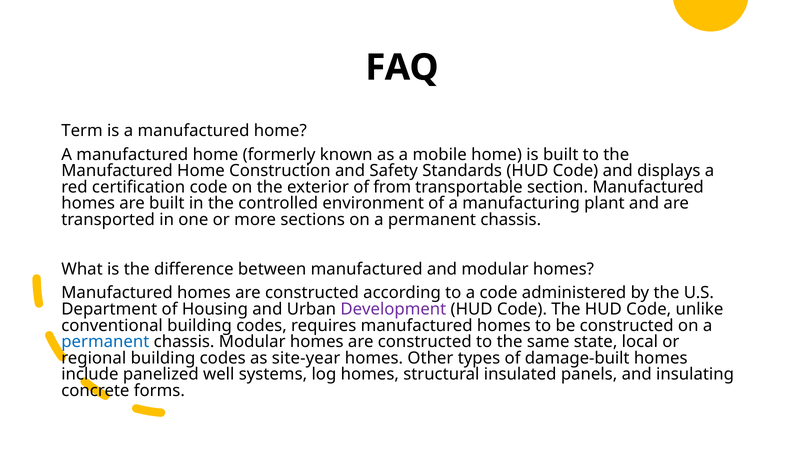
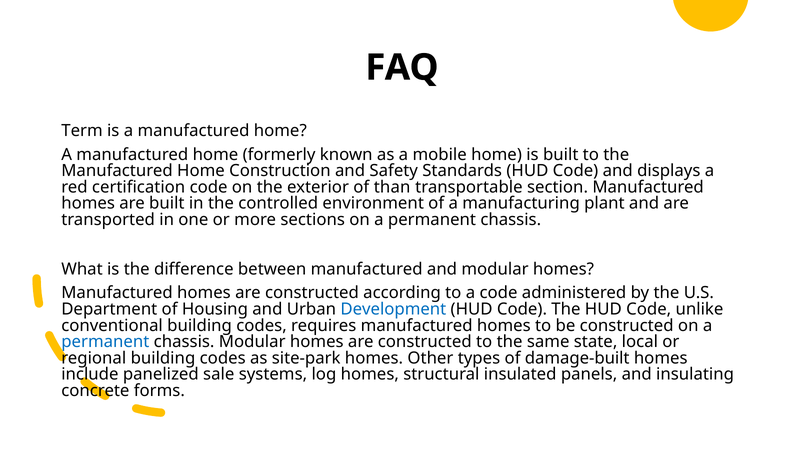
from: from -> than (392, 187)
Development colour: purple -> blue (393, 309)
site-year: site-year -> site-park (306, 358)
well: well -> sale (219, 375)
